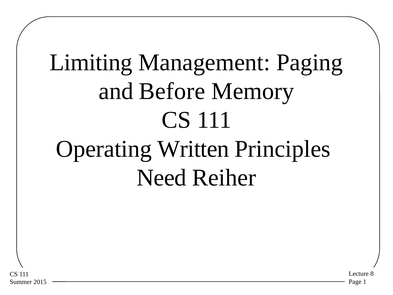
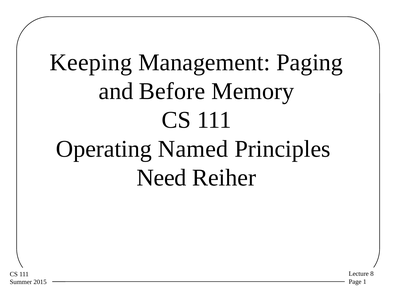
Limiting: Limiting -> Keeping (91, 62)
Written: Written -> Named (193, 149)
